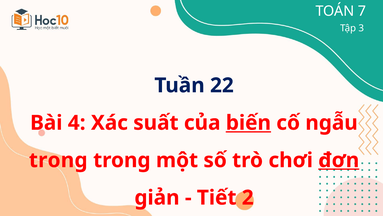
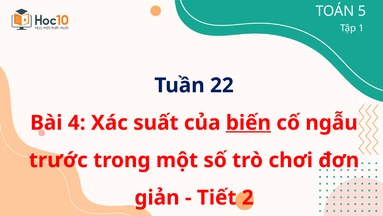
7: 7 -> 5 (362, 11)
3: 3 -> 1 (361, 28)
trong: trong -> trước (58, 160)
đơn underline: present -> none (339, 160)
